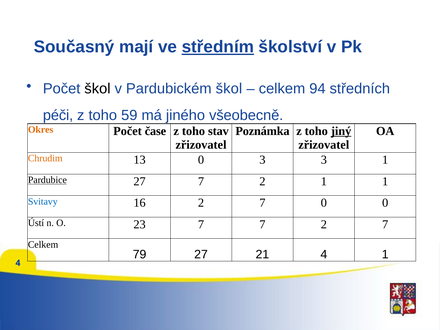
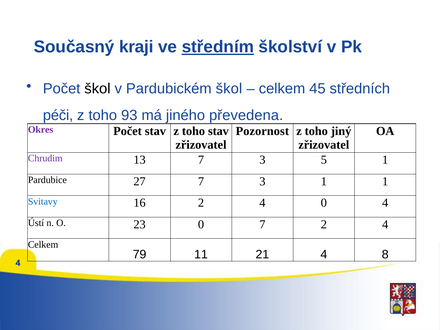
mají: mají -> kraji (136, 47)
94: 94 -> 45 (317, 89)
59: 59 -> 93 (129, 115)
všeobecně: všeobecně -> převedena (246, 115)
Okres colour: orange -> purple (41, 130)
Počet čase: čase -> stav (155, 131)
Poznámka: Poznámka -> Pozornost (262, 131)
jiný underline: present -> none (341, 131)
Chrudim colour: orange -> purple (45, 158)
13 0: 0 -> 7 (201, 160)
3 3: 3 -> 5 (324, 160)
Pardubice underline: present -> none (47, 180)
27 7 2: 2 -> 3 (262, 181)
16 2 7: 7 -> 4 (262, 203)
0 0: 0 -> 4 (385, 203)
23 7: 7 -> 0 (201, 224)
7 2 7: 7 -> 4 (385, 224)
79 27: 27 -> 11 (201, 255)
4 1: 1 -> 8 (385, 255)
